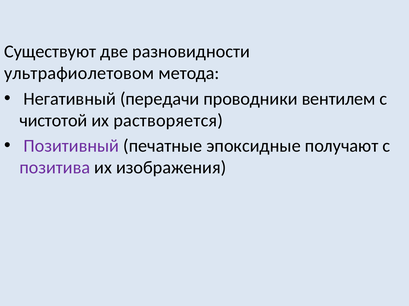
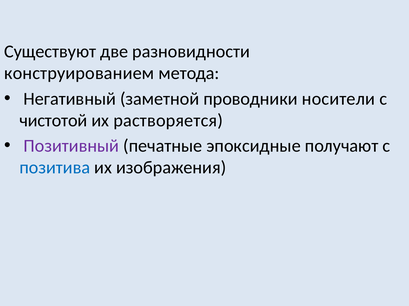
ультрафиолетовом: ультрафиолетовом -> конструированием (79, 73)
передачи: передачи -> заметной (160, 99)
вентилем: вентилем -> носители (338, 99)
позитива colour: purple -> blue (55, 168)
